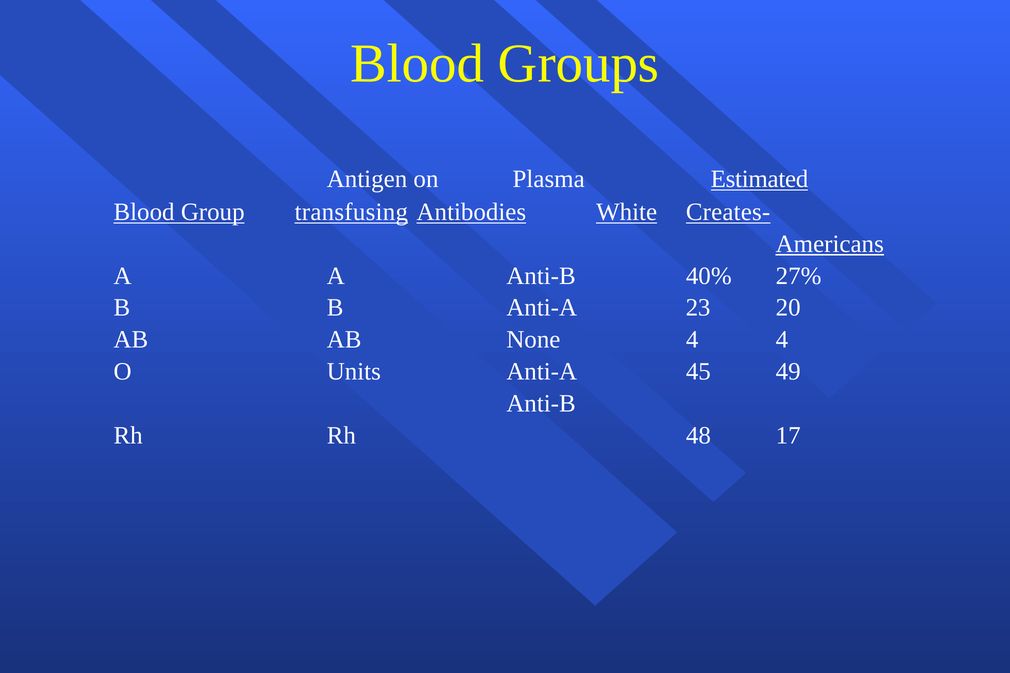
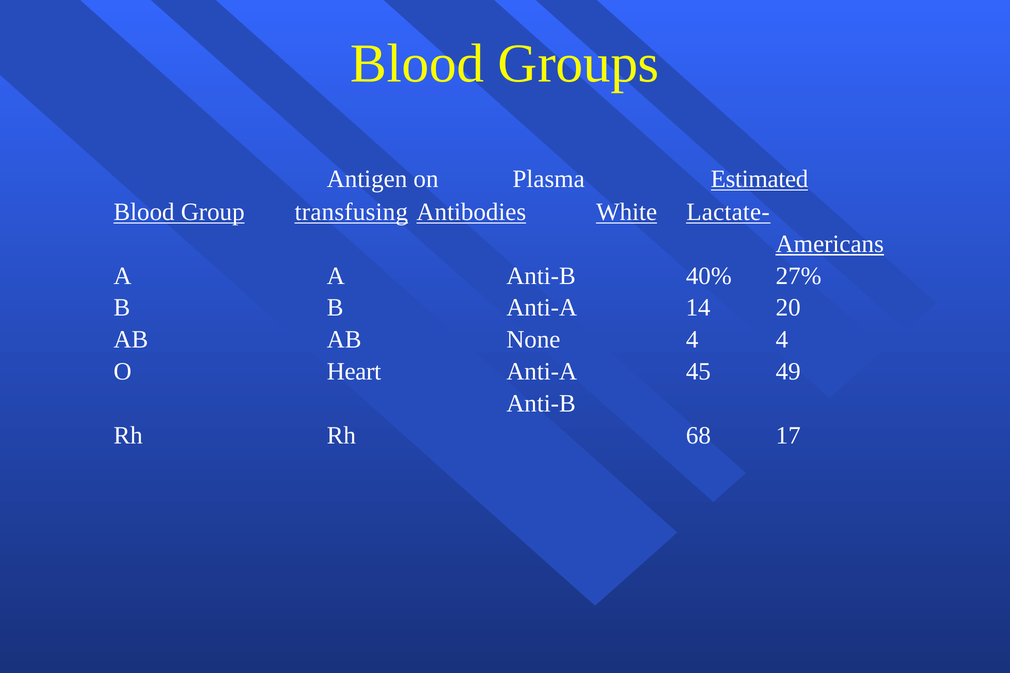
Creates-: Creates- -> Lactate- (728, 212)
23: 23 -> 14 (698, 308)
Units: Units -> Heart (354, 372)
48: 48 -> 68 (698, 435)
